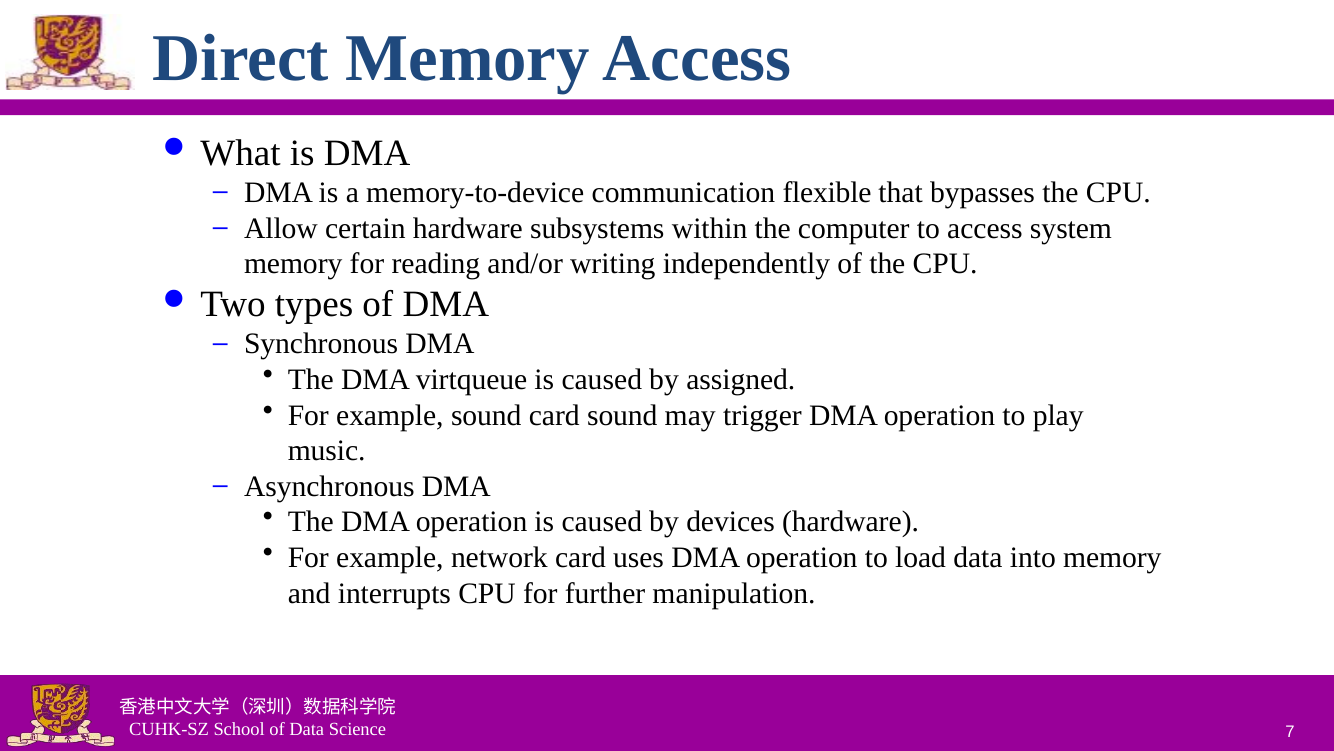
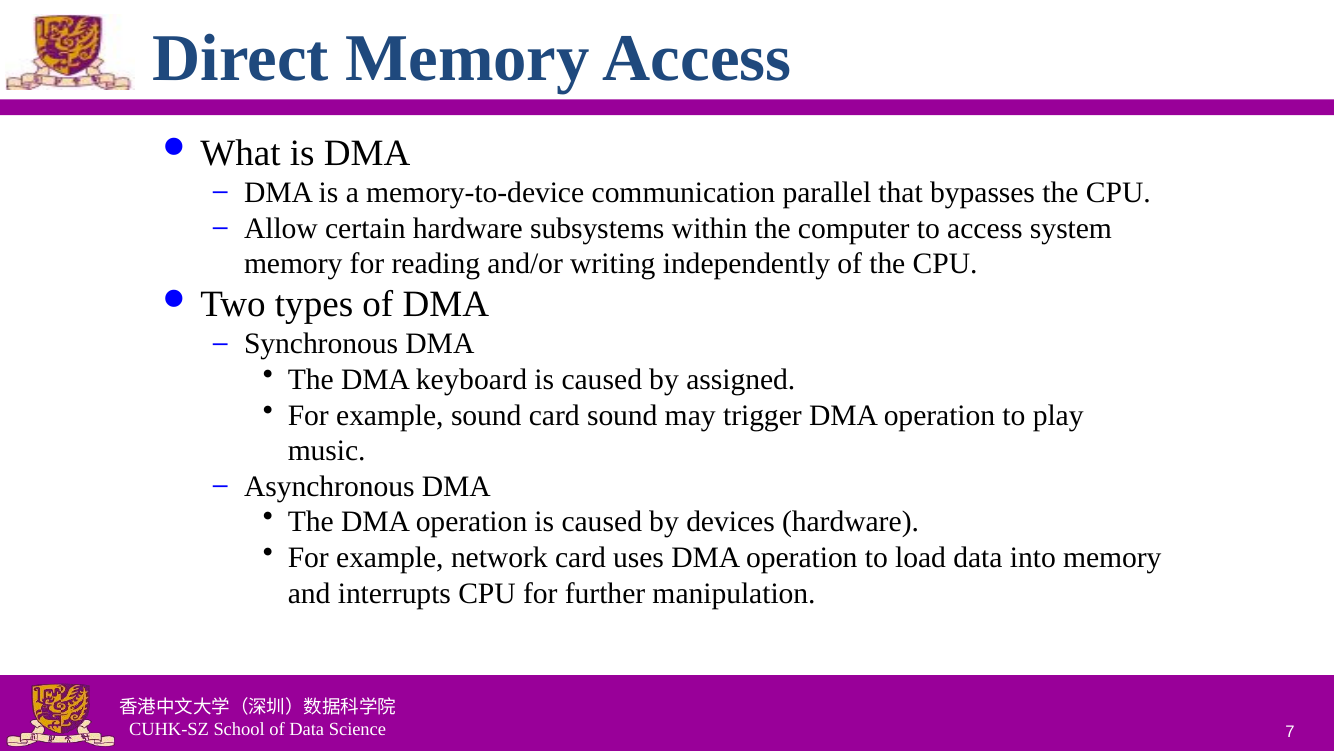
flexible: flexible -> parallel (827, 193)
virtqueue: virtqueue -> keyboard (471, 379)
